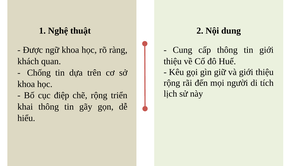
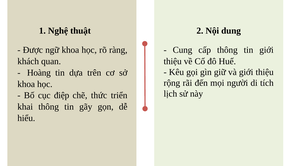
Chống: Chống -> Hoàng (39, 73)
chẽ rộng: rộng -> thức (99, 95)
